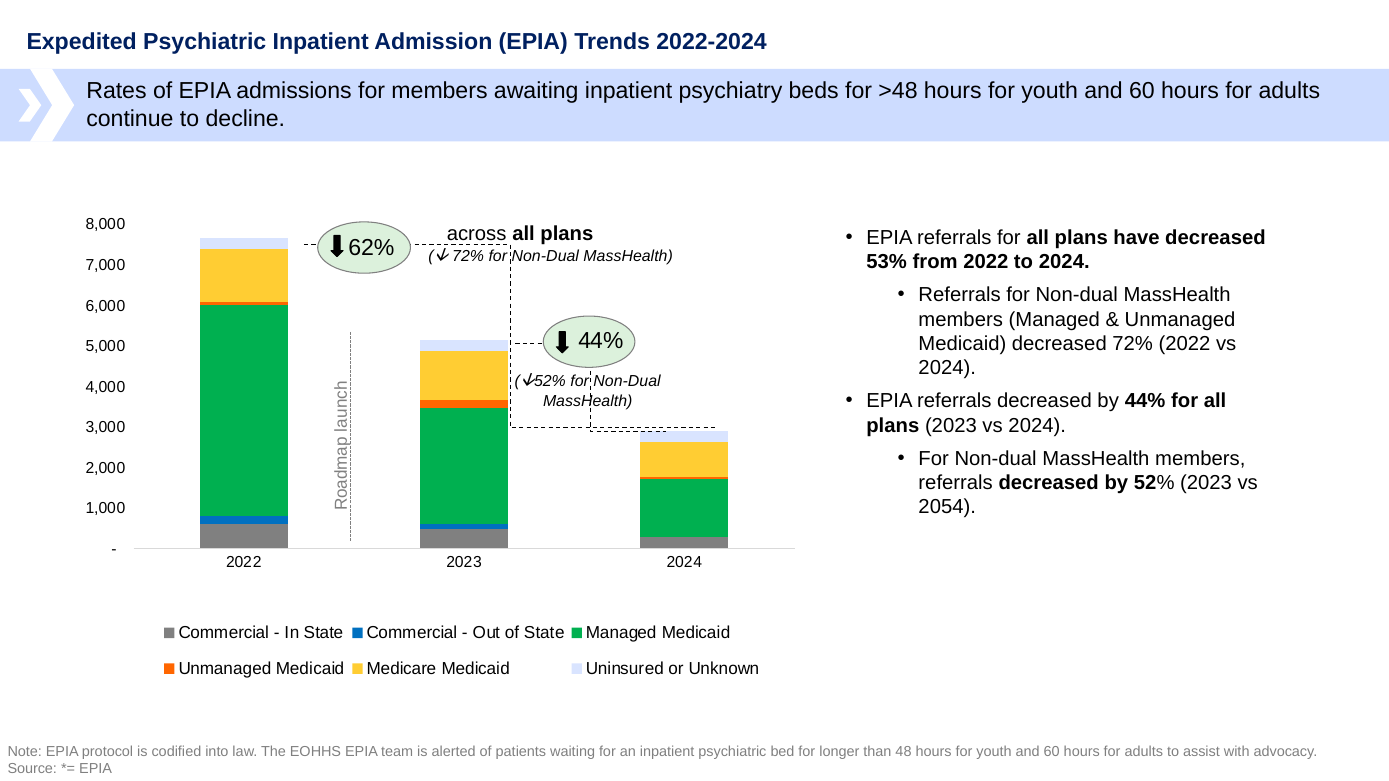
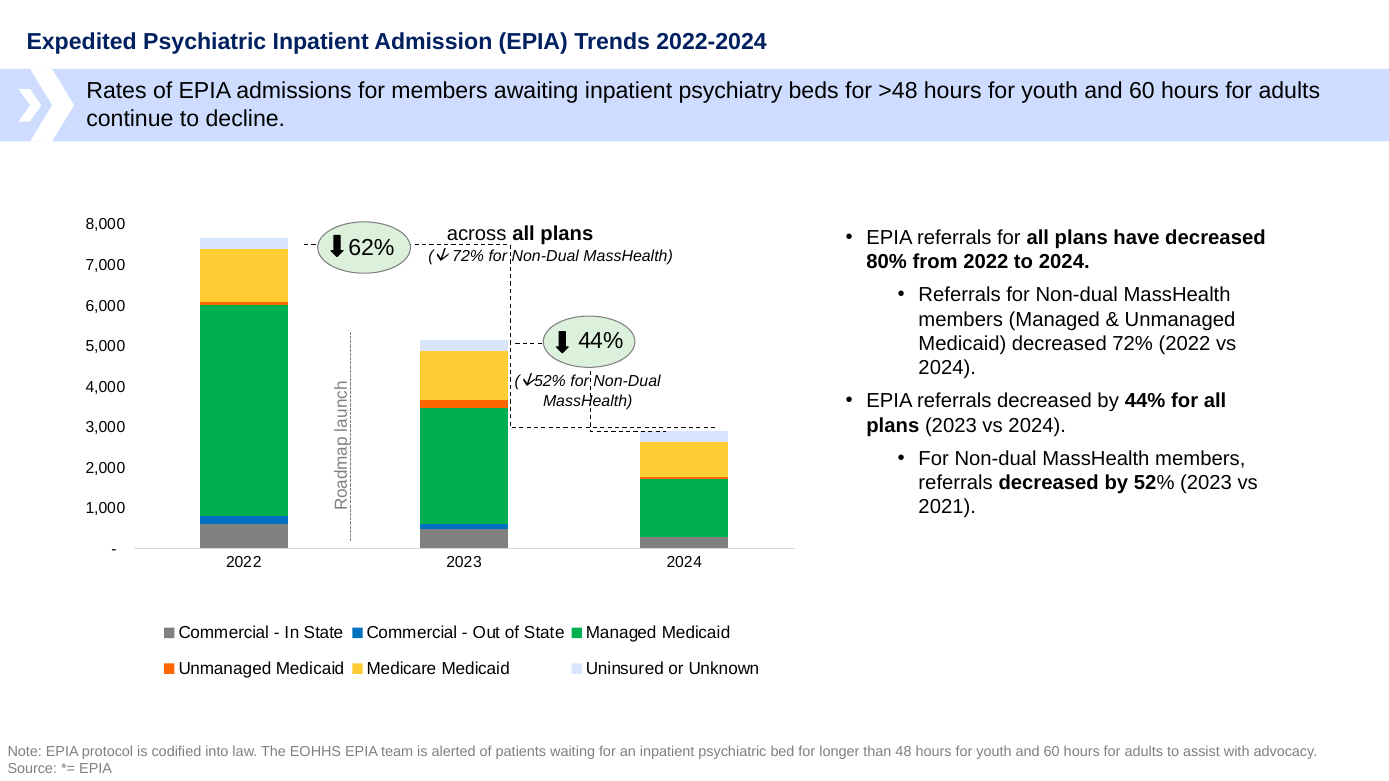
53%: 53% -> 80% (887, 262)
2054: 2054 -> 2021 (947, 507)
